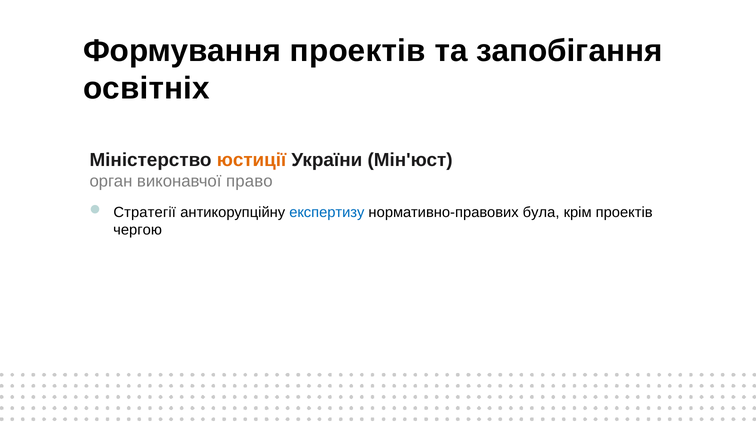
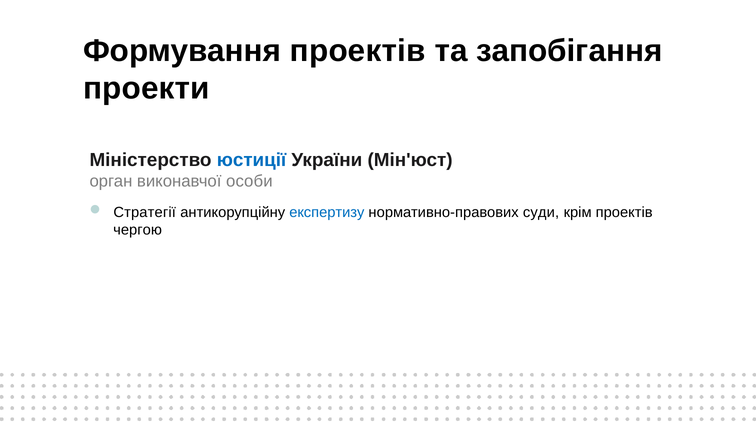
освітніх: освітніх -> проекти (146, 89)
юстиції colour: orange -> blue (252, 160)
право: право -> особи (249, 181)
була: була -> суди (541, 213)
